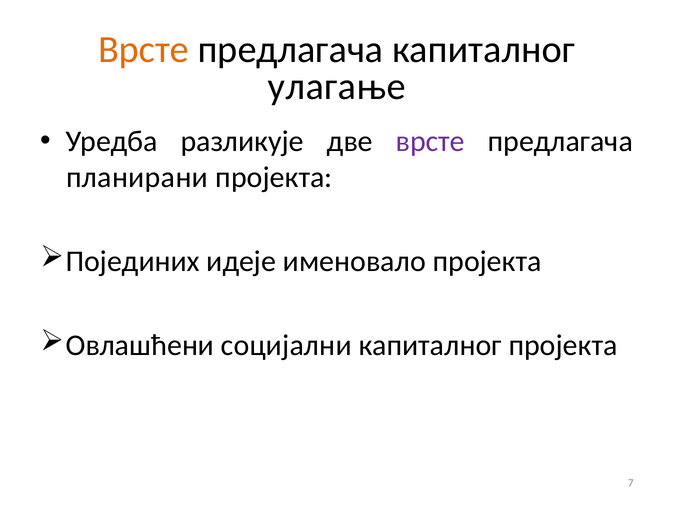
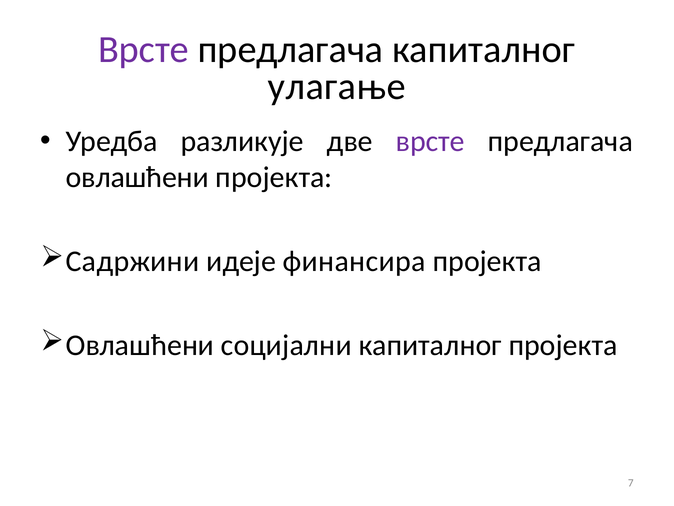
Врсте colour: orange -> purple (143, 50)
планирани: планирани -> овлашћени (137, 177)
Појединих: Појединих -> Садржини (132, 261)
именовало: именовало -> финансира (354, 261)
